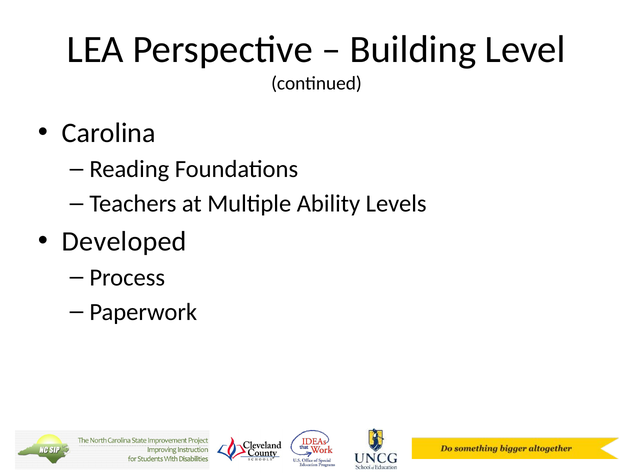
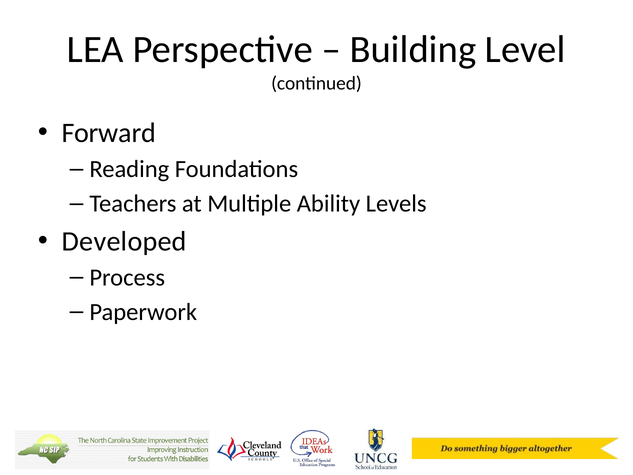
Carolina: Carolina -> Forward (109, 133)
